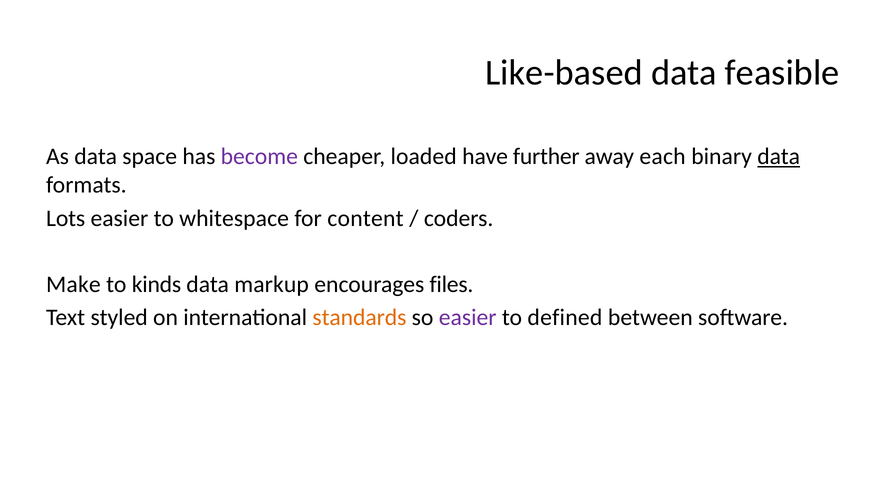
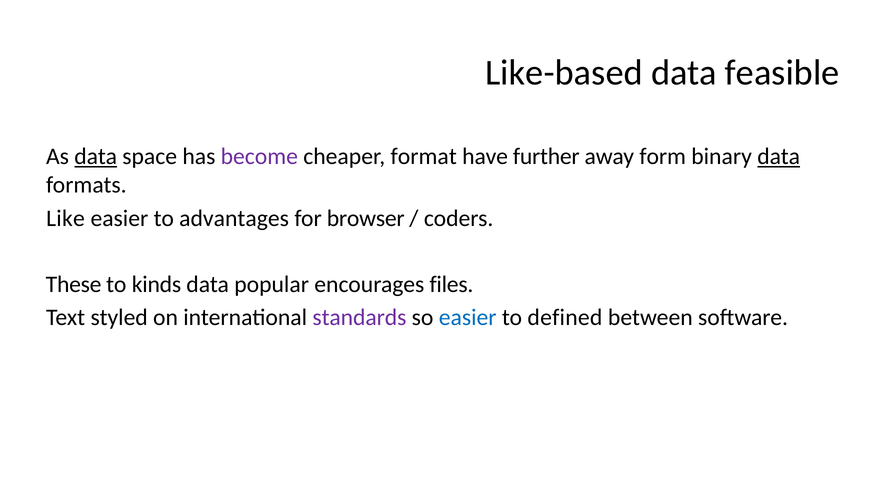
data underline: none -> present (96, 157)
loaded: loaded -> format (424, 157)
each: each -> form (663, 157)
Lots: Lots -> Like (65, 218)
whitespace: whitespace -> advantages (234, 218)
content: content -> browser (366, 218)
Make: Make -> These (74, 284)
markup: markup -> popular (272, 284)
standards colour: orange -> purple (359, 317)
easier colour: purple -> blue (468, 317)
